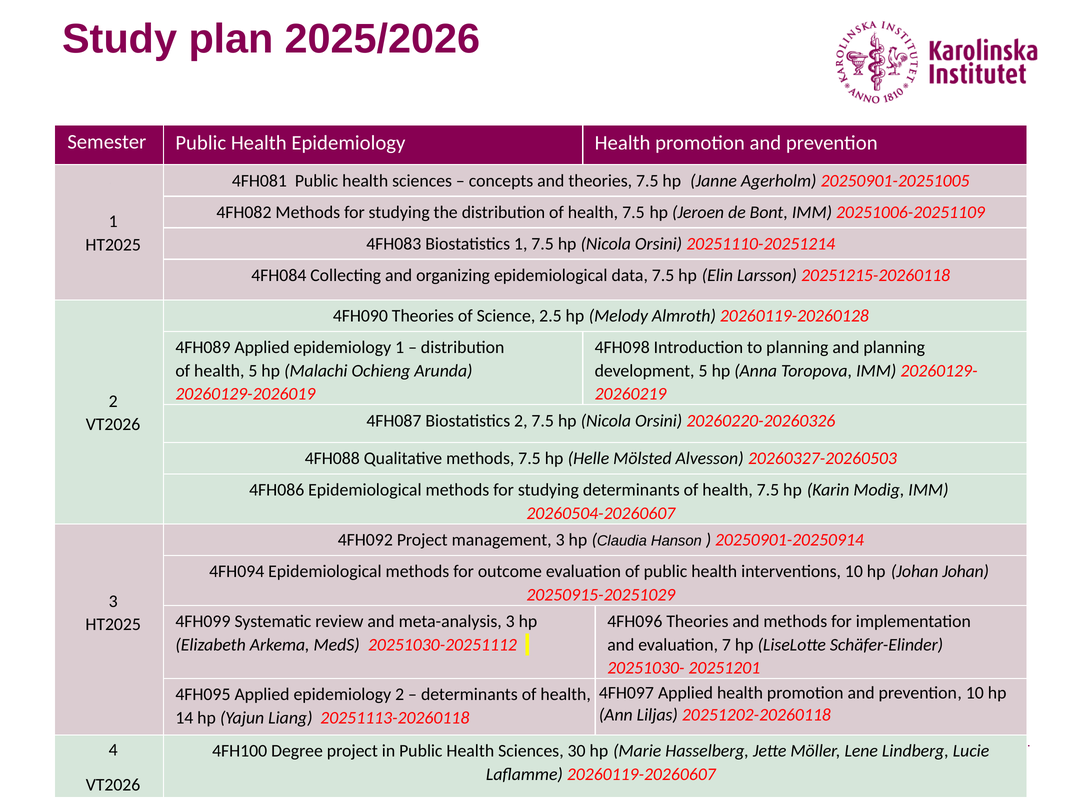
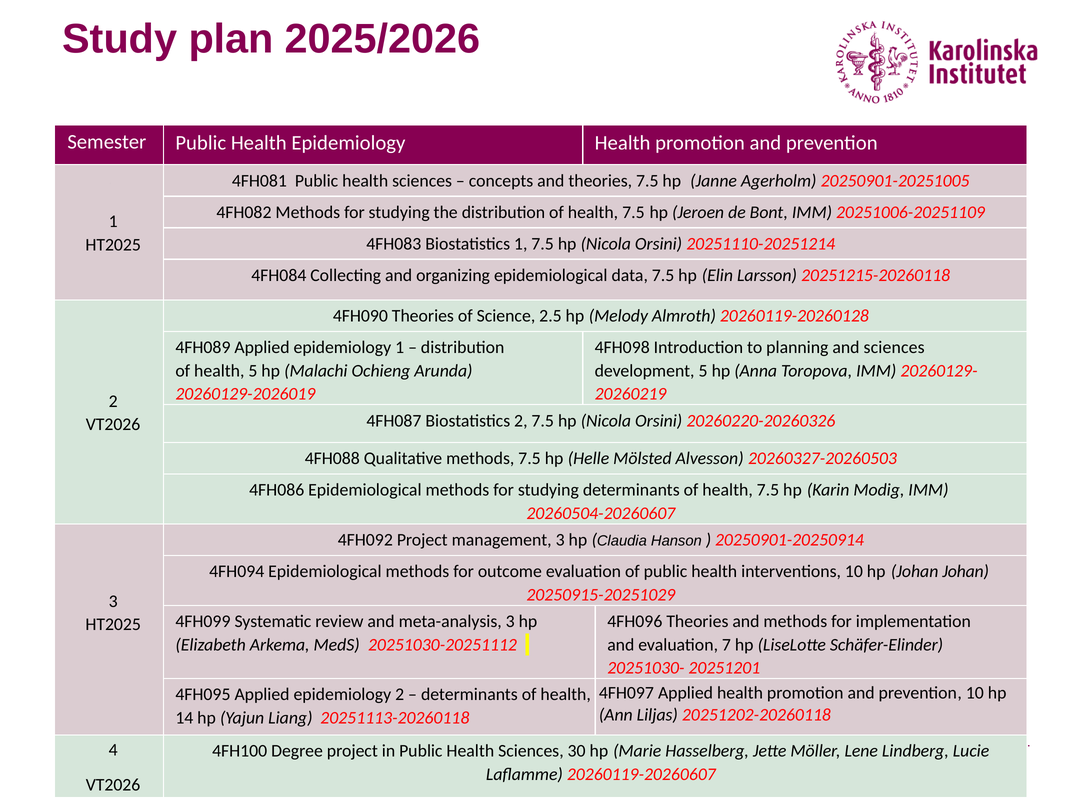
and planning: planning -> sciences (894, 348)
